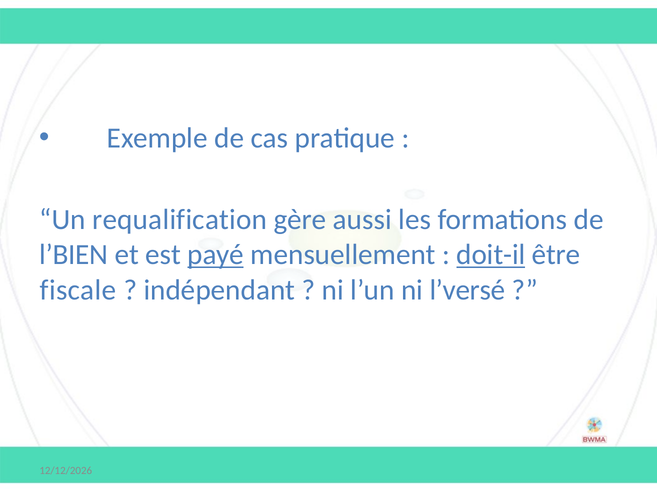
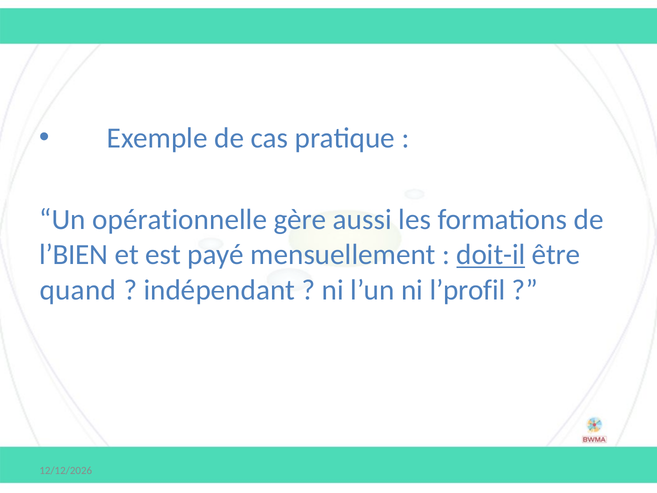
requalification: requalification -> opérationnelle (180, 220)
payé underline: present -> none (216, 255)
fiscale: fiscale -> quand (78, 290)
l’versé: l’versé -> l’profil (467, 290)
